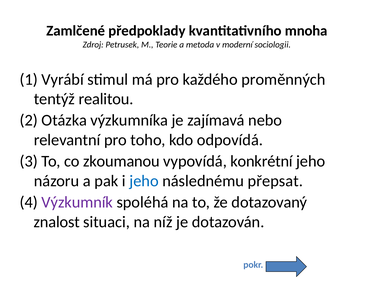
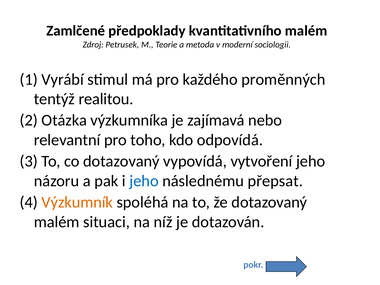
kvantitativního mnoha: mnoha -> malém (306, 31)
co zkoumanou: zkoumanou -> dotazovaný (121, 161)
konkrétní: konkrétní -> vytvoření (261, 161)
Výzkumník colour: purple -> orange (77, 202)
znalost: znalost -> malém (57, 222)
